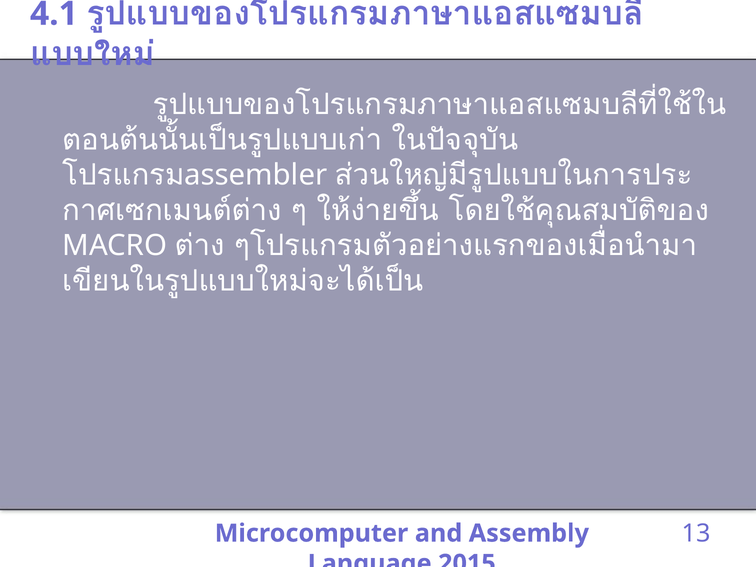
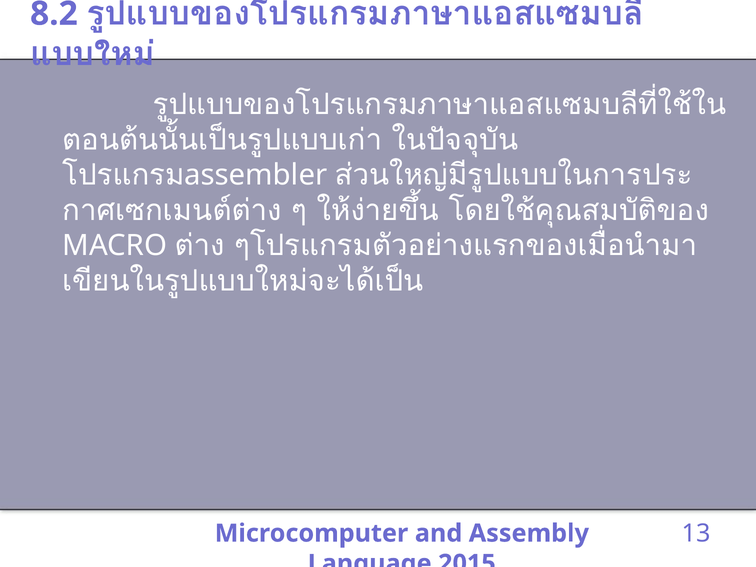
4.1: 4.1 -> 8.2 (54, 14)
